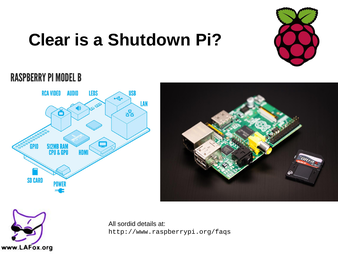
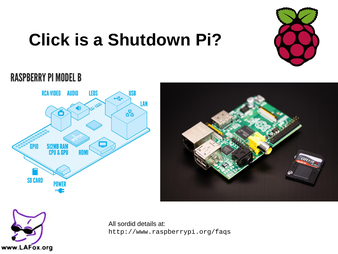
Clear: Clear -> Click (49, 40)
